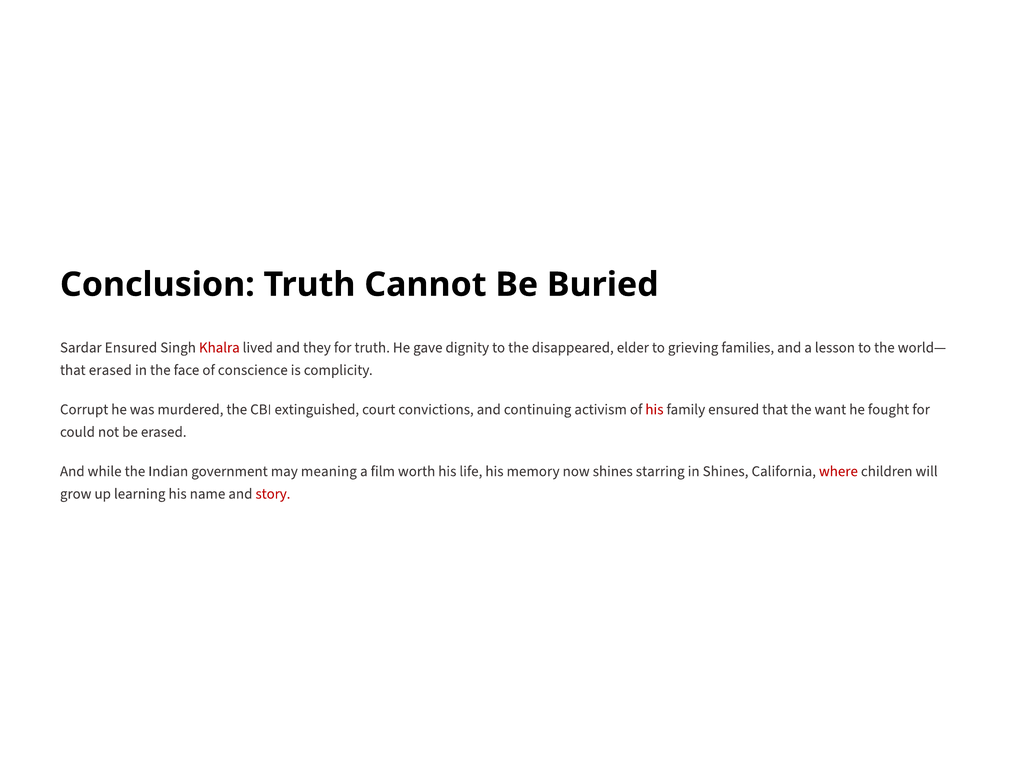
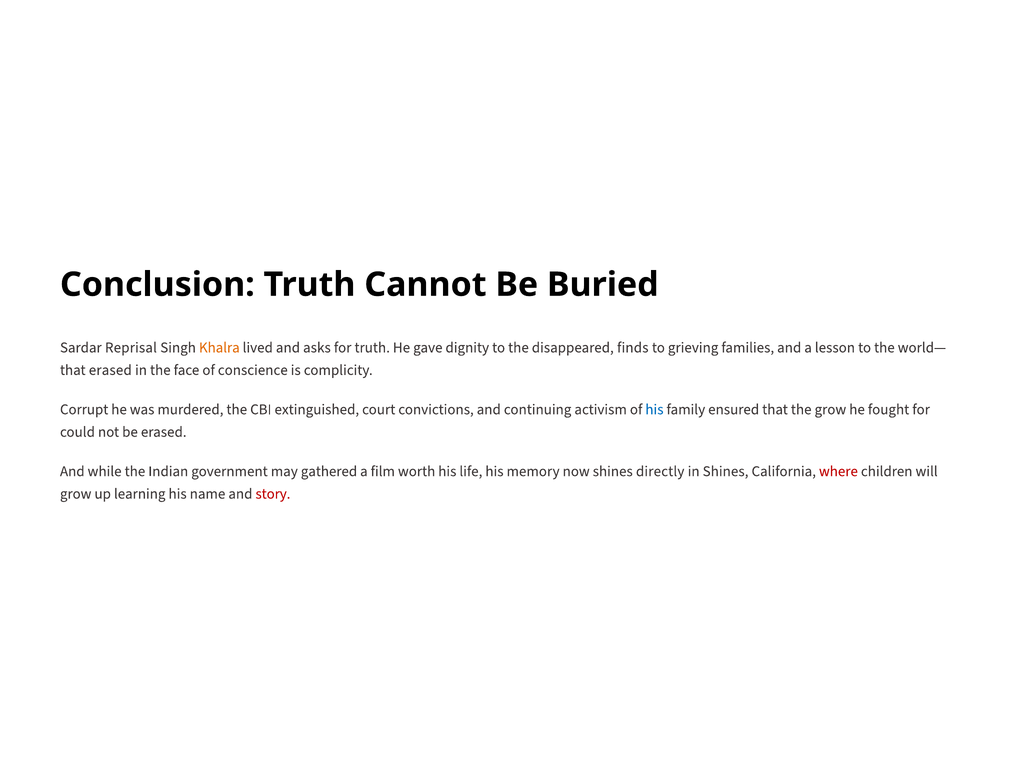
Sardar Ensured: Ensured -> Reprisal (131, 347)
Khalra colour: red -> orange (219, 347)
they: they -> asks (317, 347)
elder: elder -> finds (633, 347)
his colour: red -> blue (654, 409)
the want: want -> grow (830, 409)
meaning: meaning -> gathered (329, 471)
starring: starring -> directly (660, 471)
